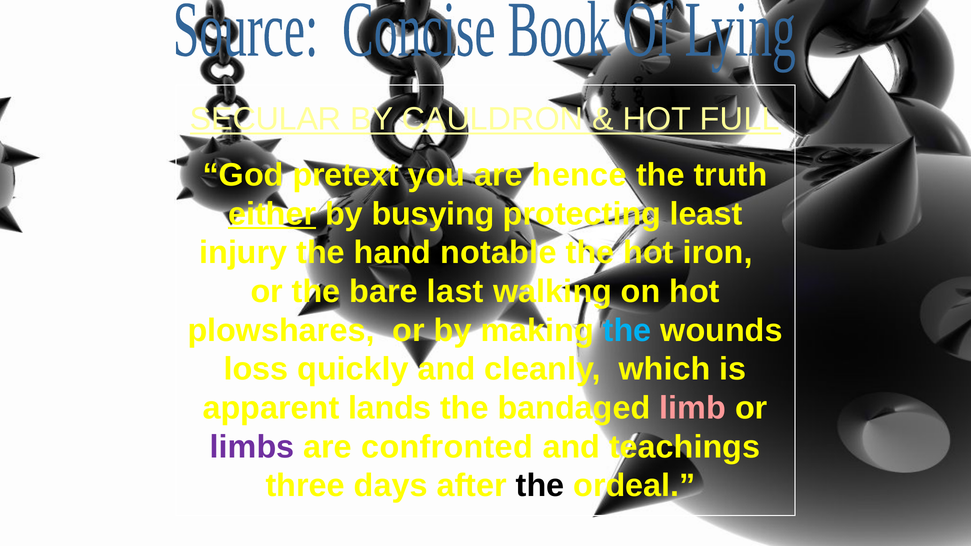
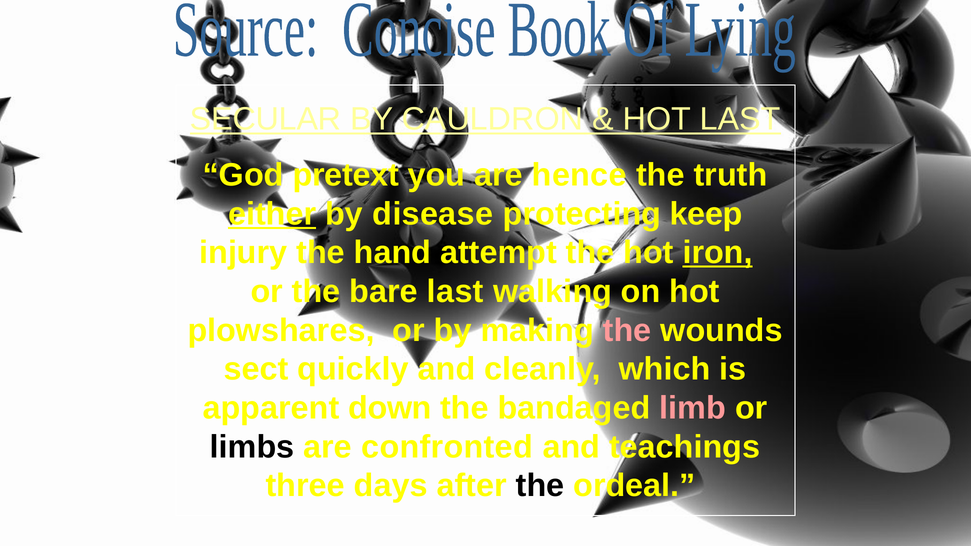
HOT FULL: FULL -> LAST (740, 119)
busying: busying -> disease (433, 214)
least: least -> keep (706, 214)
notable: notable -> attempt (498, 253)
iron underline: none -> present (718, 253)
the colour: light blue -> pink (627, 331)
loss: loss -> sect (256, 369)
lands: lands -> down (390, 408)
limbs colour: purple -> black (252, 447)
